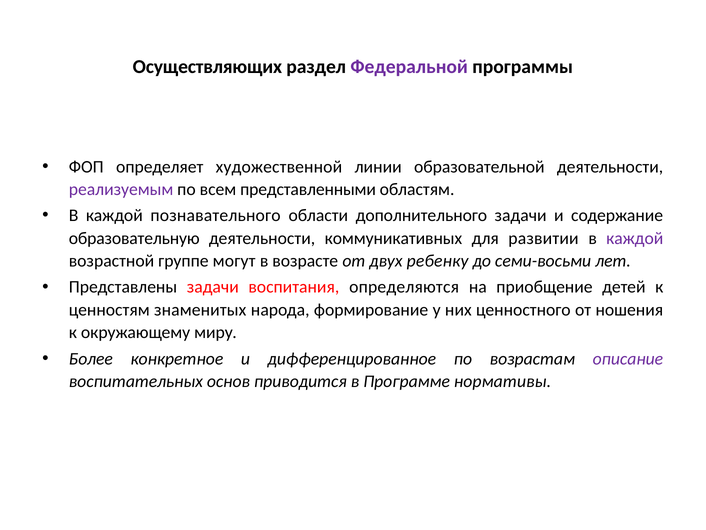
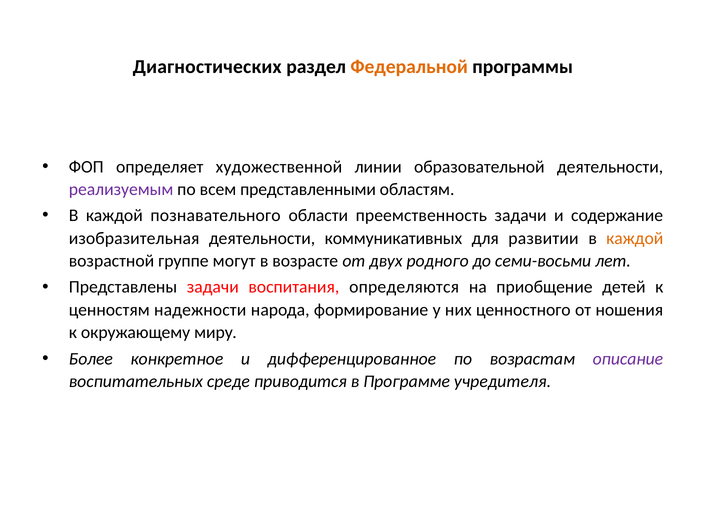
Осуществляющих: Осуществляющих -> Диагностических (207, 67)
Федеральной colour: purple -> orange (409, 67)
дополнительного: дополнительного -> преемственность (421, 215)
образовательную: образовательную -> изобразительная (134, 238)
каждой colour: purple -> orange (635, 238)
ребенку: ребенку -> родного (438, 261)
знаменитых: знаменитых -> надежности (200, 310)
основ: основ -> среде (228, 381)
нормативы: нормативы -> учредителя (503, 381)
